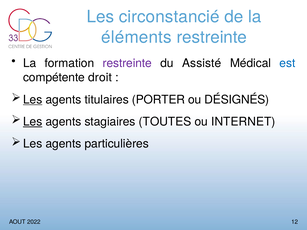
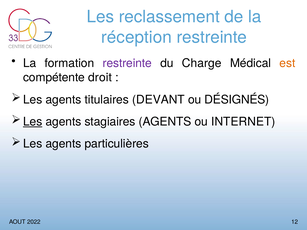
circonstancié: circonstancié -> reclassement (169, 17)
éléments: éléments -> réception (136, 37)
Assisté: Assisté -> Charge (202, 63)
est colour: blue -> orange (287, 63)
Les underline: present -> none (33, 100)
PORTER: PORTER -> DEVANT (158, 100)
stagiaires TOUTES: TOUTES -> AGENTS (165, 122)
